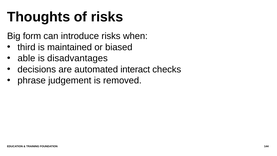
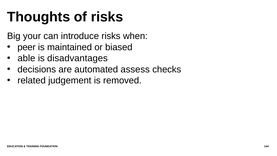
form: form -> your (32, 36)
third: third -> peer (27, 47)
interact: interact -> assess (135, 69)
phrase: phrase -> related (32, 80)
